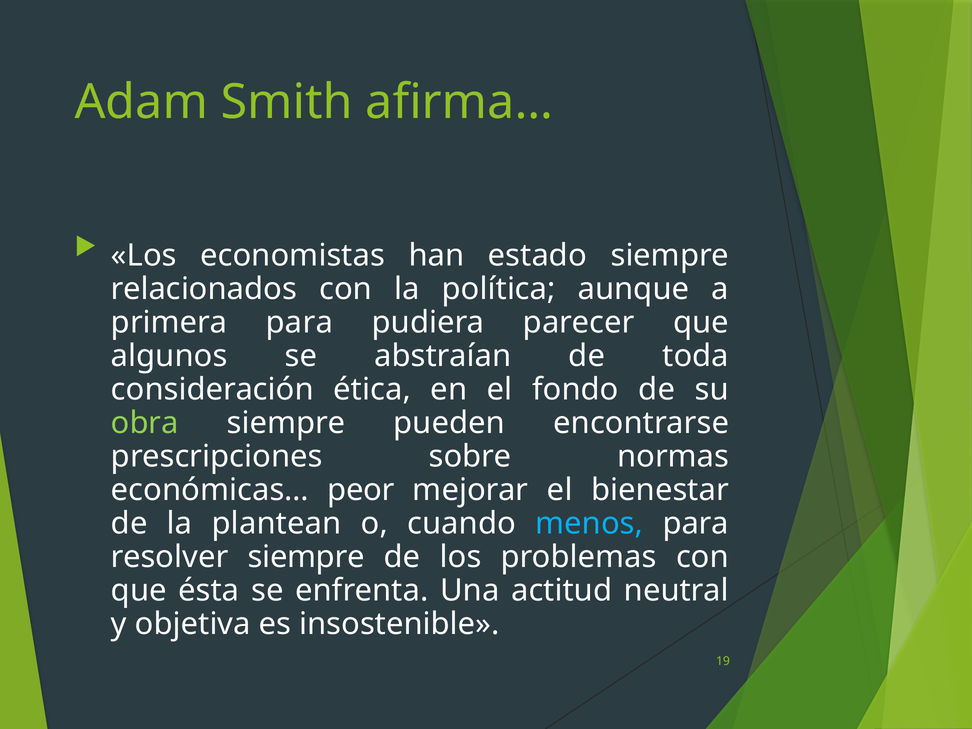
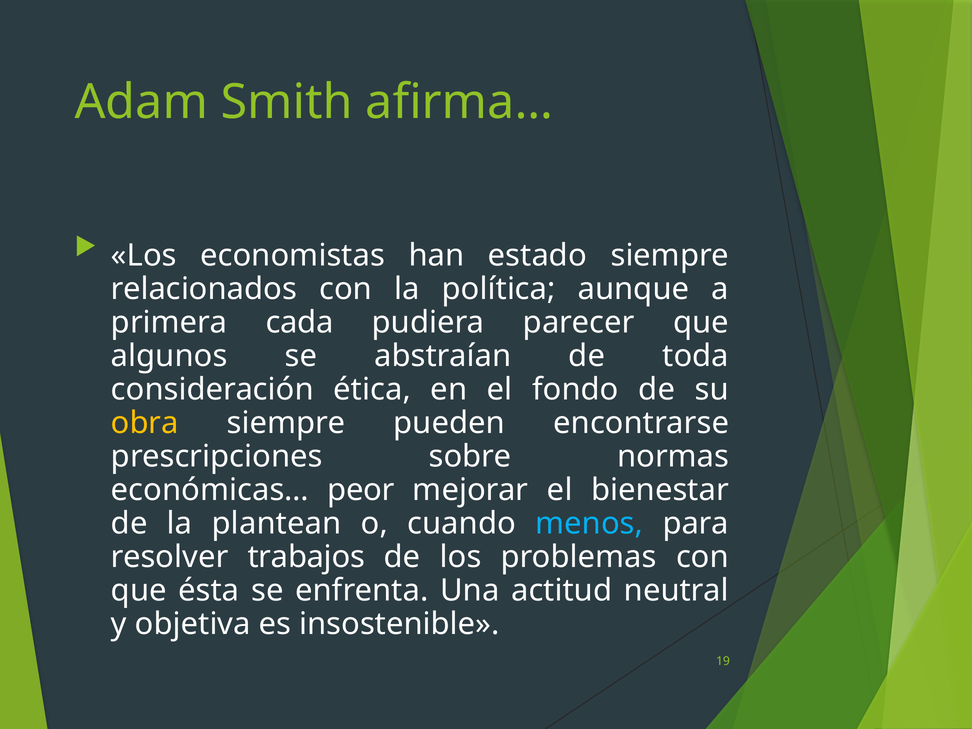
primera para: para -> cada (300, 322)
obra colour: light green -> yellow (145, 423)
resolver siempre: siempre -> trabajos (306, 557)
